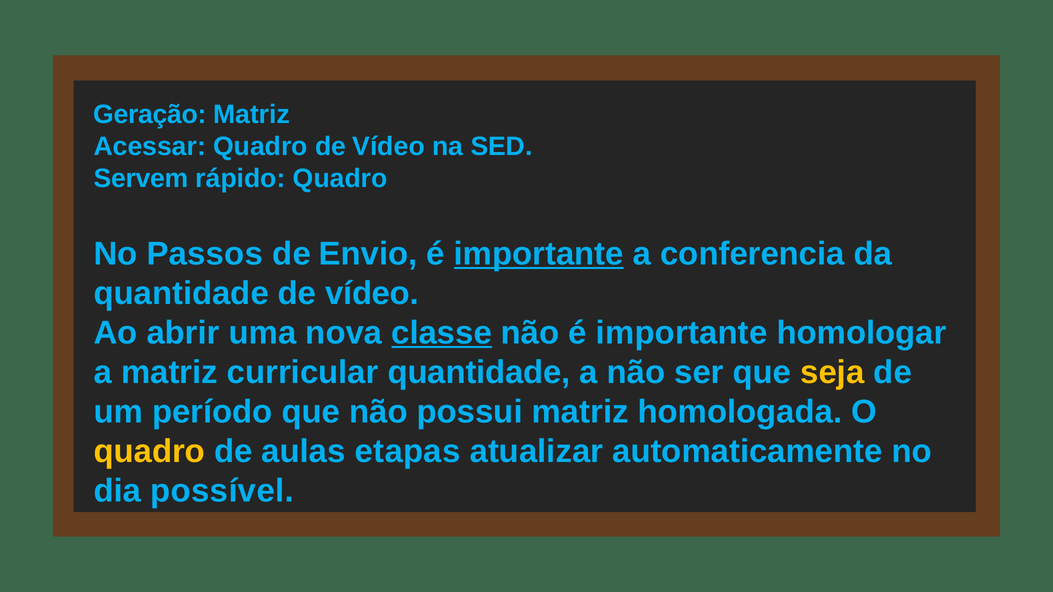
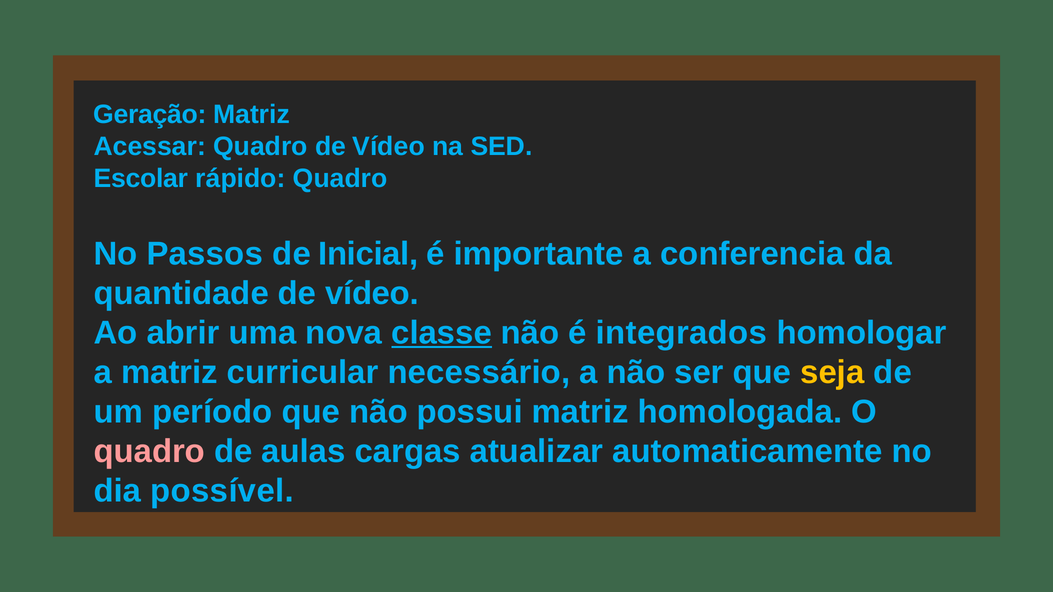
Servem: Servem -> Escolar (141, 178)
Envio: Envio -> Inicial (368, 254)
importante underline: present -> none (539, 254)
não é importante: importante -> integrados (682, 333)
curricular quantidade: quantidade -> necessário (479, 373)
quadro colour: yellow -> pink (149, 452)
etapas: etapas -> cargas (408, 452)
